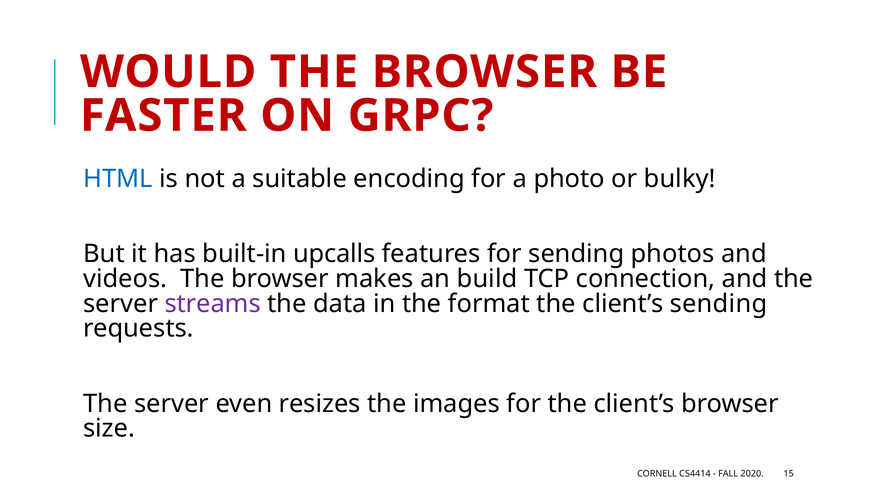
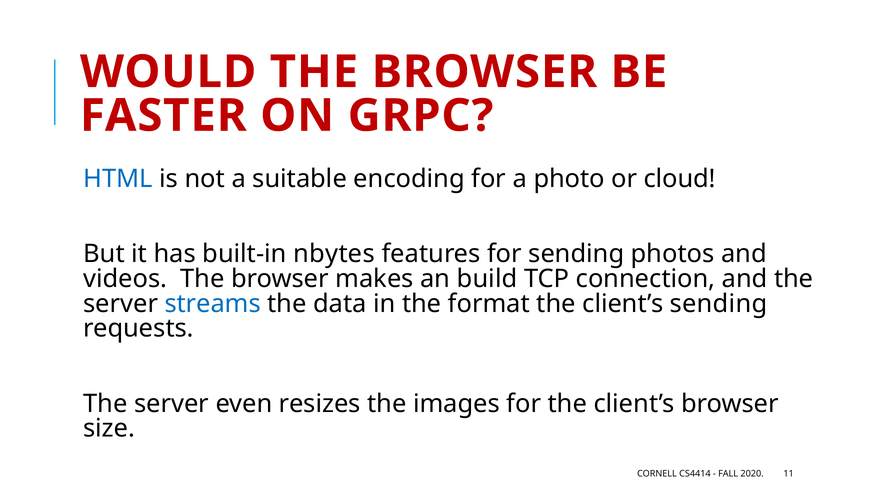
bulky: bulky -> cloud (680, 179)
upcalls: upcalls -> nbytes (334, 254)
streams colour: purple -> blue (213, 303)
15: 15 -> 11 (789, 474)
